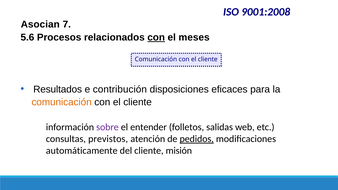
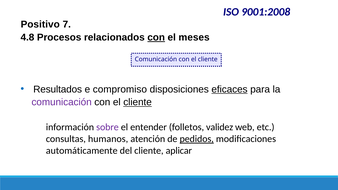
Asocian: Asocian -> Positivo (40, 24)
5.6: 5.6 -> 4.8 (27, 37)
contribución: contribución -> compromiso (120, 89)
eficaces underline: none -> present (230, 89)
comunicación colour: orange -> purple (62, 102)
cliente underline: none -> present (138, 102)
salidas: salidas -> validez (220, 127)
previstos: previstos -> humanos (108, 139)
misión: misión -> aplicar (179, 151)
